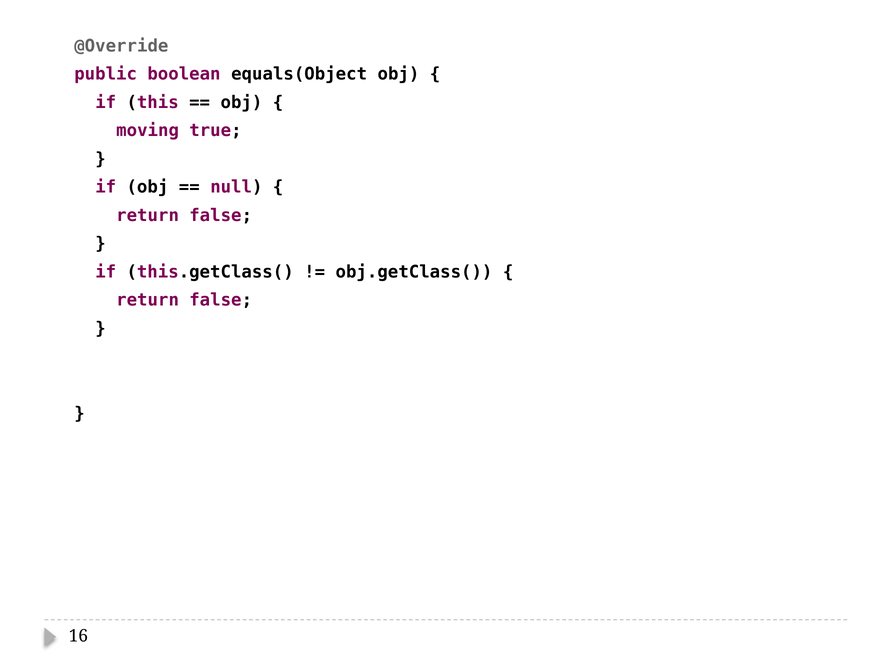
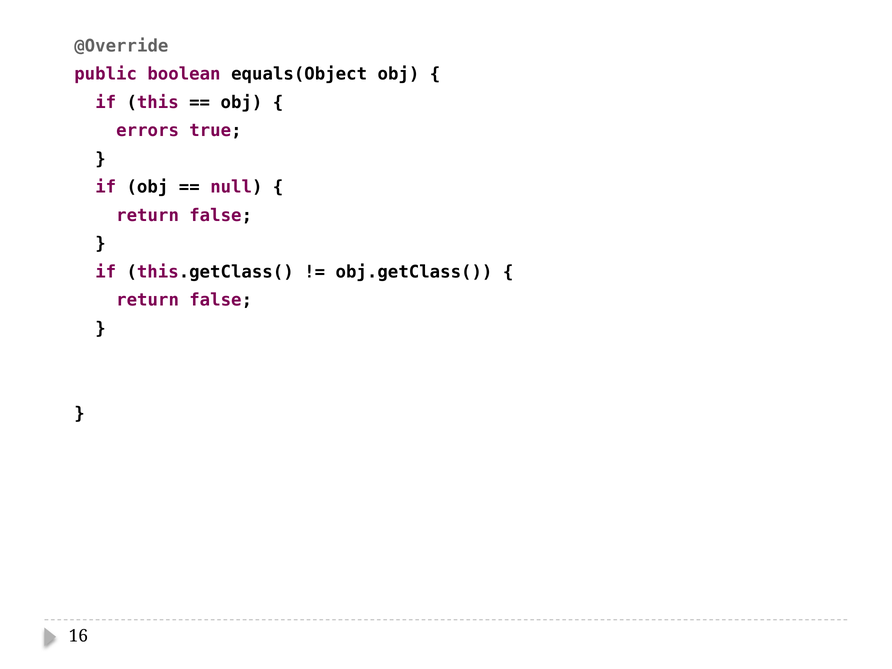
moving: moving -> errors (148, 131)
